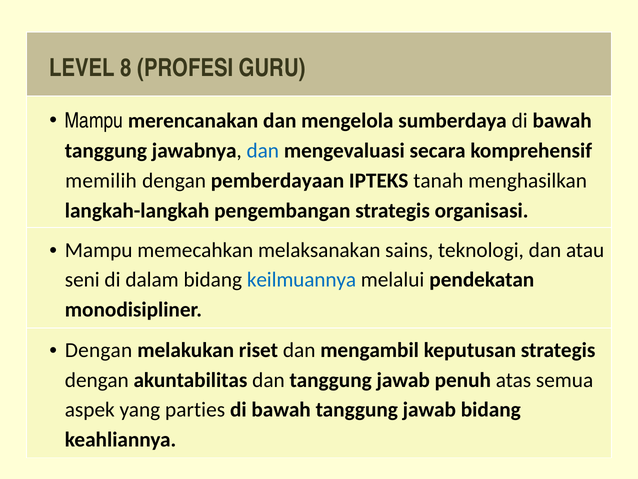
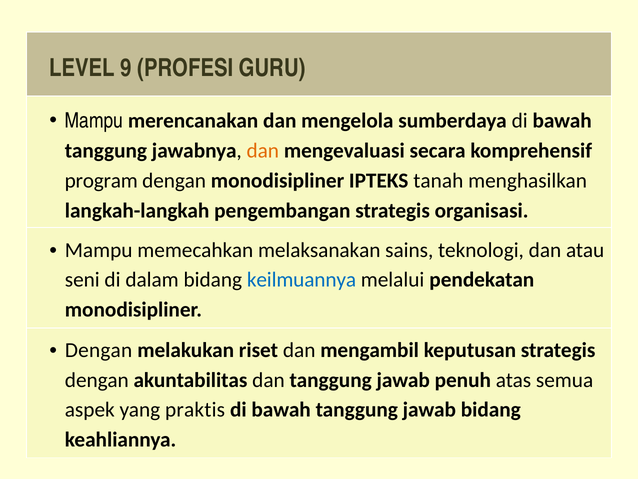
8: 8 -> 9 (126, 68)
dan colour: blue -> orange (263, 151)
memilih: memilih -> program (101, 180)
dengan pemberdayaan: pemberdayaan -> monodisipliner (278, 180)
parties: parties -> praktis (195, 410)
